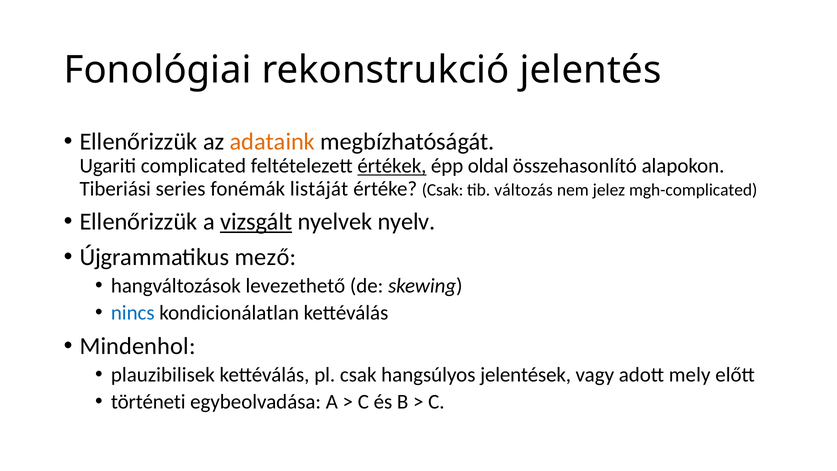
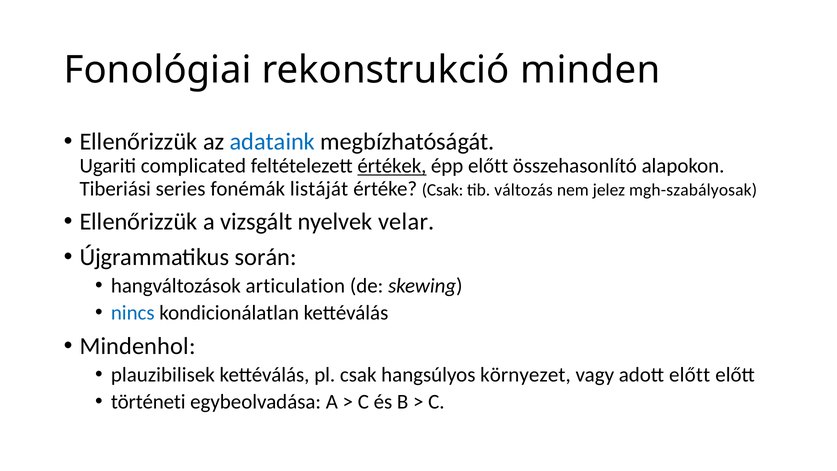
jelentés: jelentés -> minden (590, 70)
adataink colour: orange -> blue (272, 142)
épp oldal: oldal -> előtt (488, 166)
mgh-complicated: mgh-complicated -> mgh-szabályosak (693, 190)
vizsgált underline: present -> none (256, 222)
nyelv: nyelv -> velar (406, 222)
mező: mező -> során (266, 257)
levezethető: levezethető -> articulation (295, 286)
jelentések: jelentések -> környezet (525, 375)
adott mely: mely -> előtt (690, 375)
